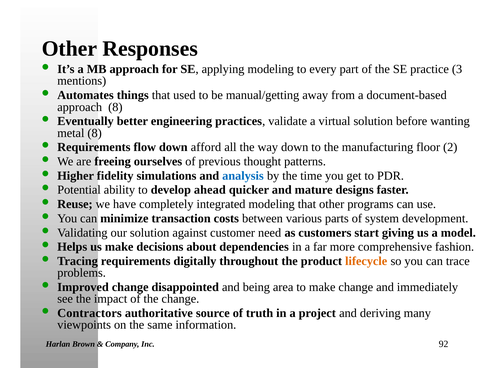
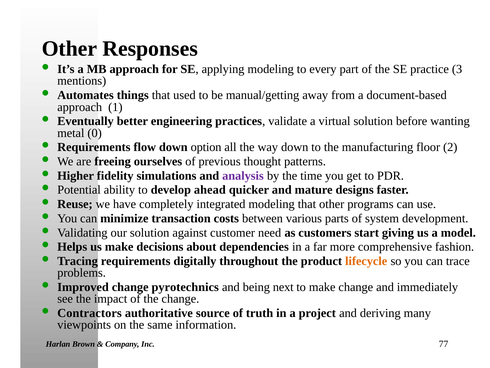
approach 8: 8 -> 1 (115, 107)
metal 8: 8 -> 0 (95, 133)
afford: afford -> option (206, 147)
analysis colour: blue -> purple (243, 175)
disappointed: disappointed -> pyrotechnics (185, 287)
area: area -> next (283, 287)
92: 92 -> 77 (444, 344)
